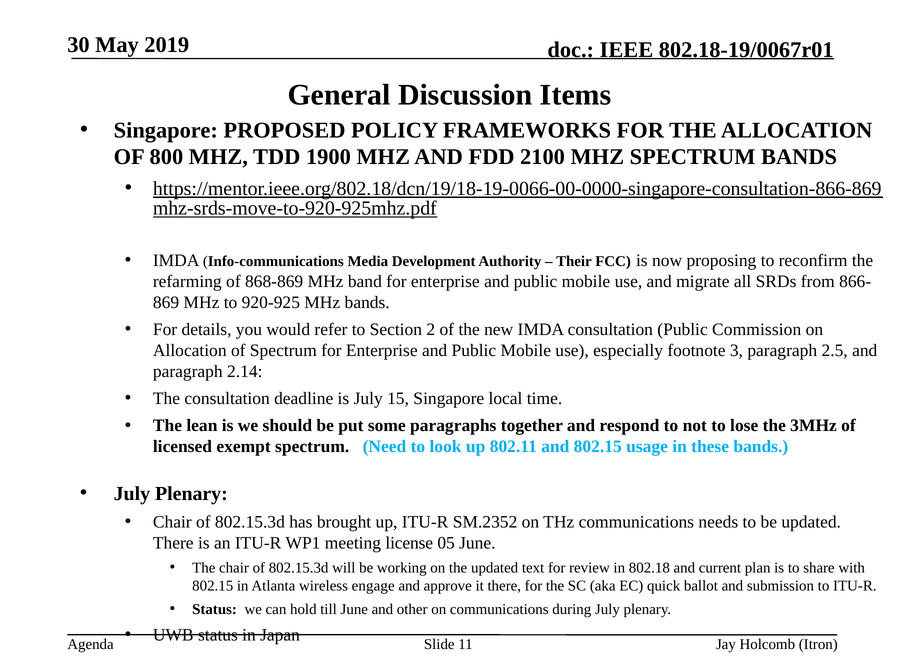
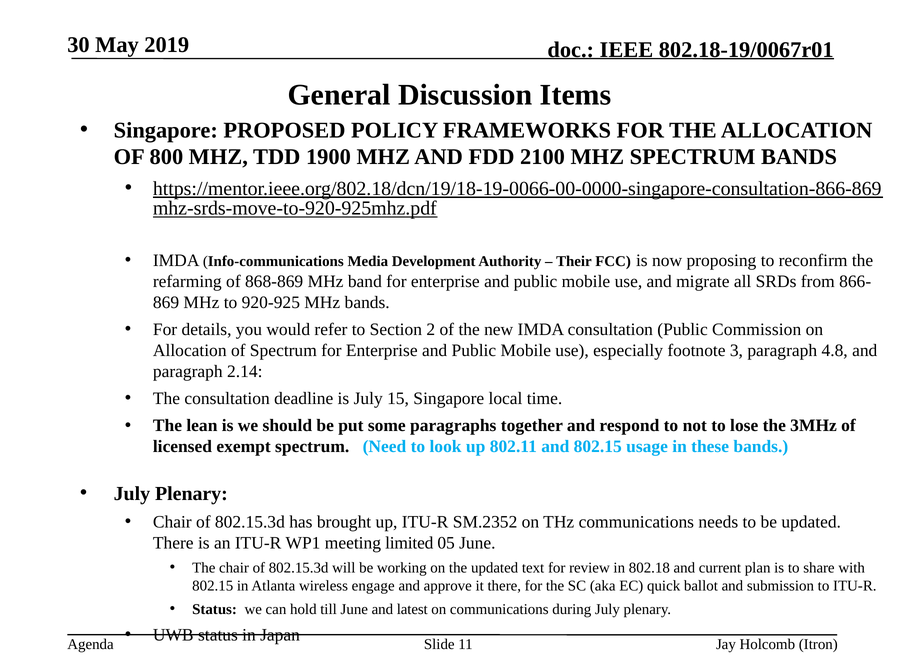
2.5: 2.5 -> 4.8 (835, 351)
license: license -> limited (409, 544)
other: other -> latest (412, 610)
